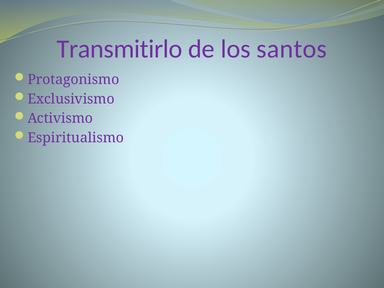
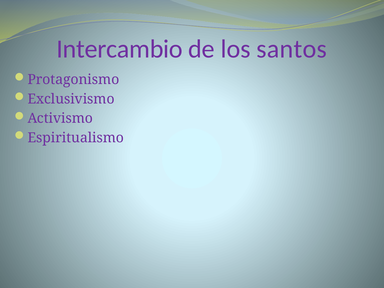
Transmitirlo: Transmitirlo -> Intercambio (120, 49)
